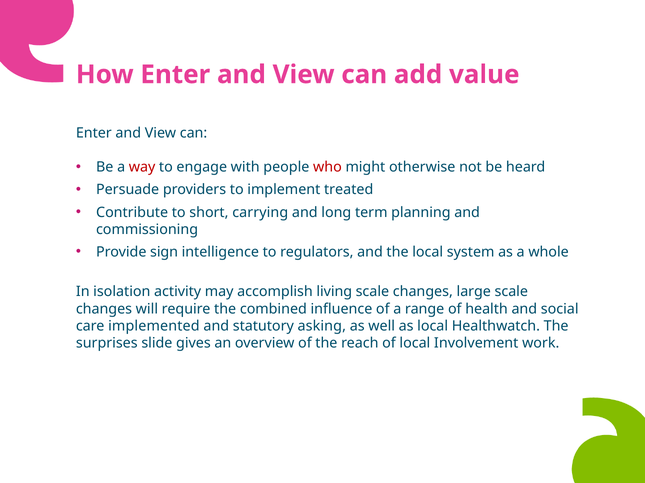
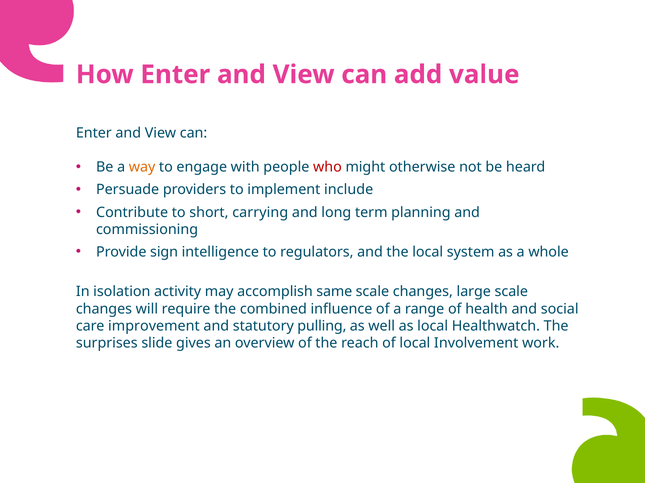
way colour: red -> orange (142, 167)
treated: treated -> include (349, 190)
living: living -> same (334, 292)
implemented: implemented -> improvement (154, 327)
asking: asking -> pulling (322, 327)
